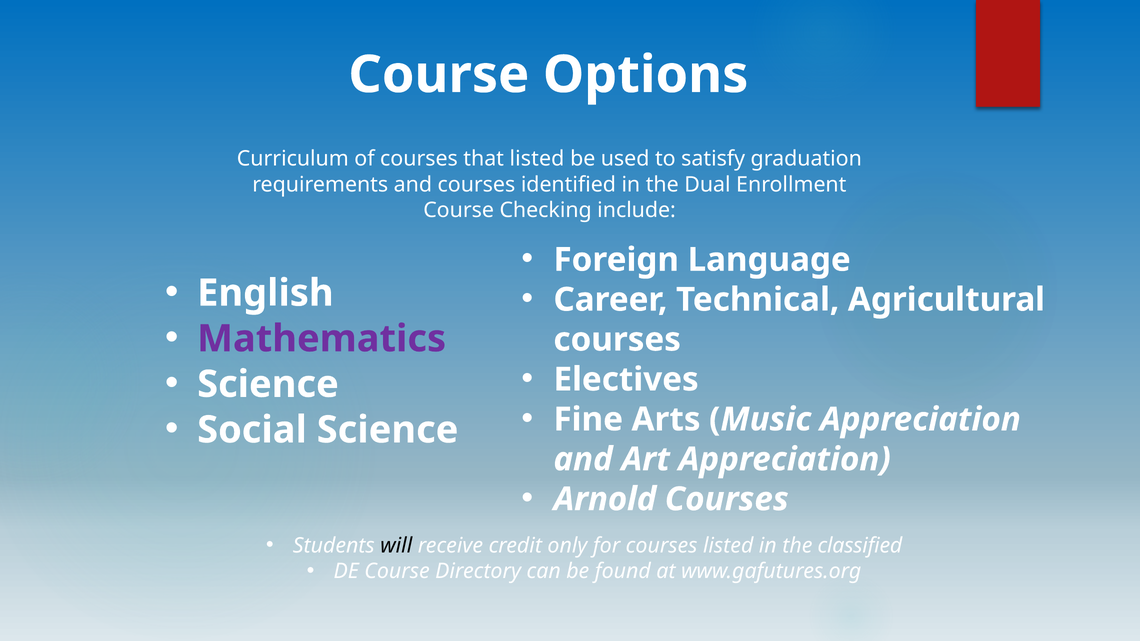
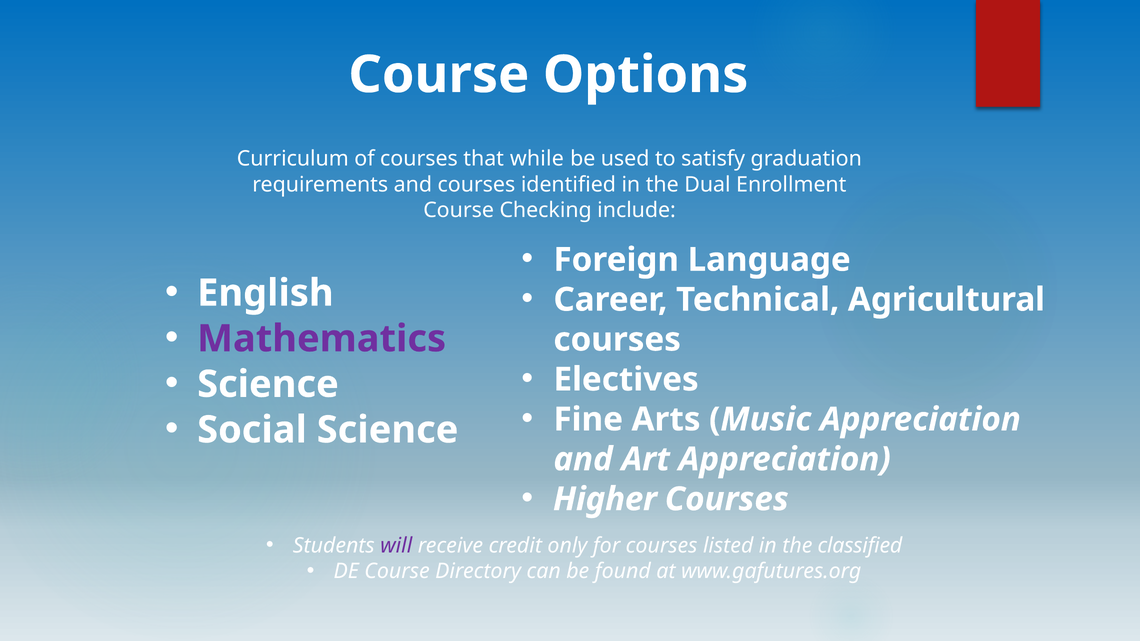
that listed: listed -> while (537, 159)
Arnold: Arnold -> Higher (605, 500)
will colour: black -> purple (396, 546)
